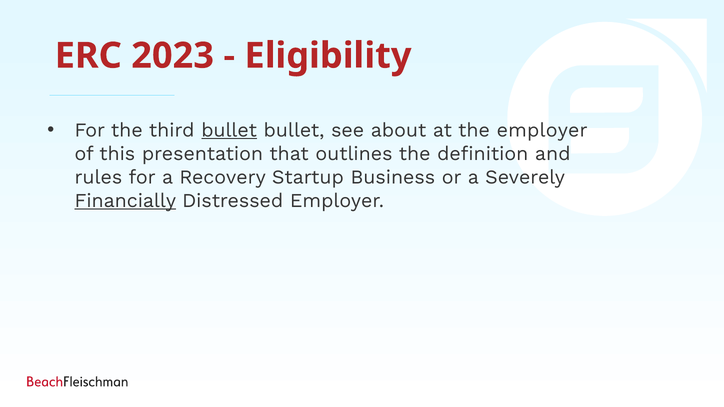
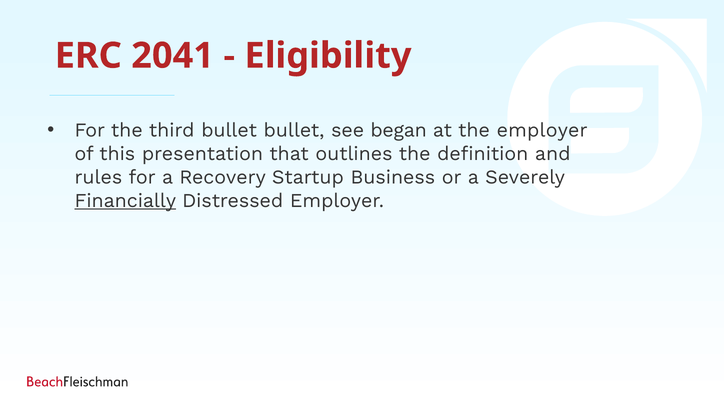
2023: 2023 -> 2041 (173, 56)
bullet underline: present -> none (229, 130)
about: about -> began (399, 130)
